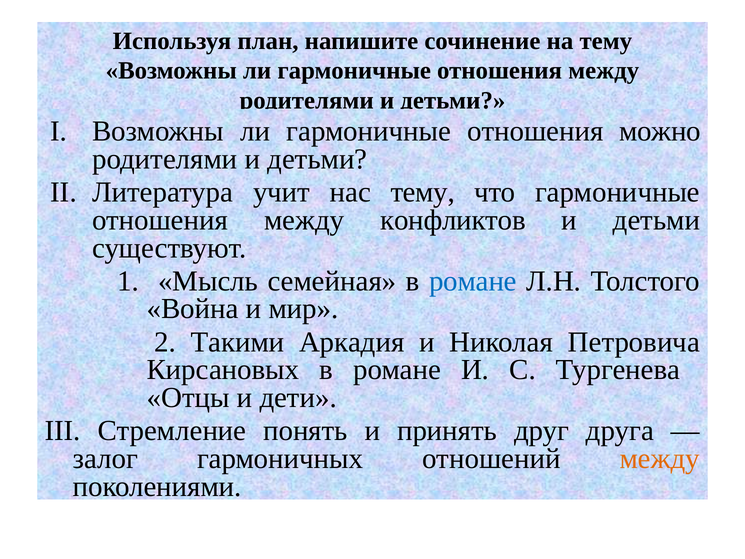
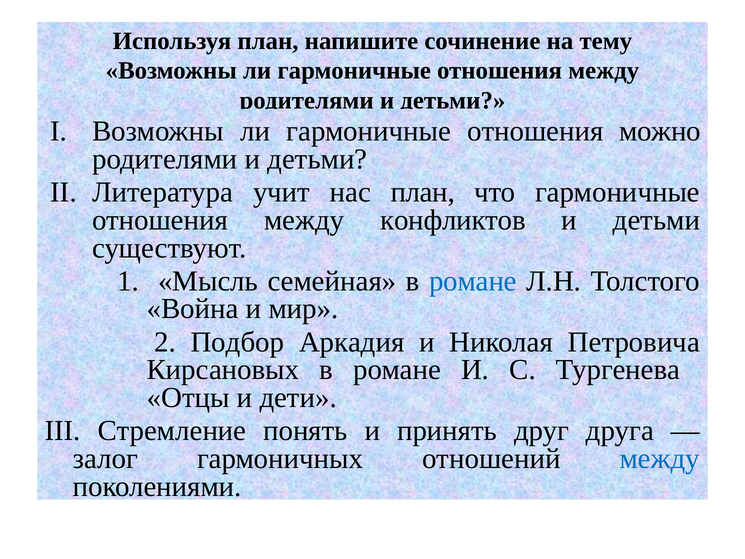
нас тему: тему -> план (423, 192)
Такими: Такими -> Подбор (237, 342)
между colour: orange -> blue (660, 459)
